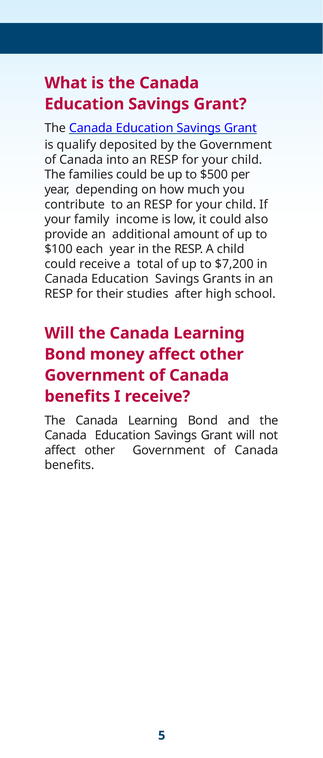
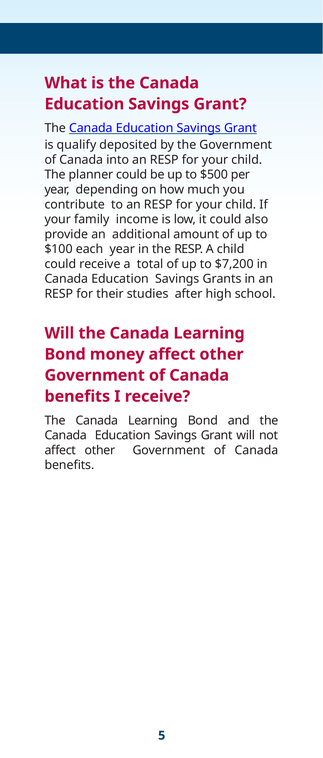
families: families -> planner (91, 174)
